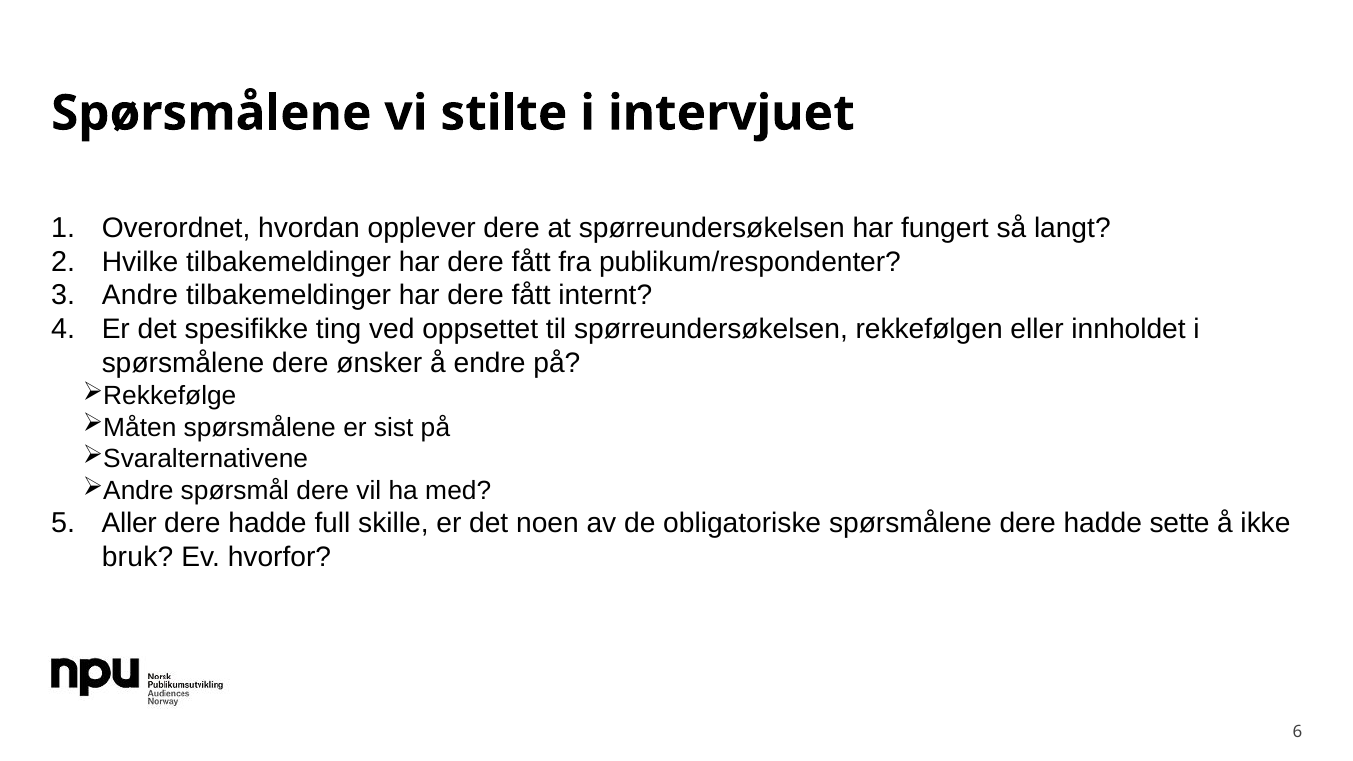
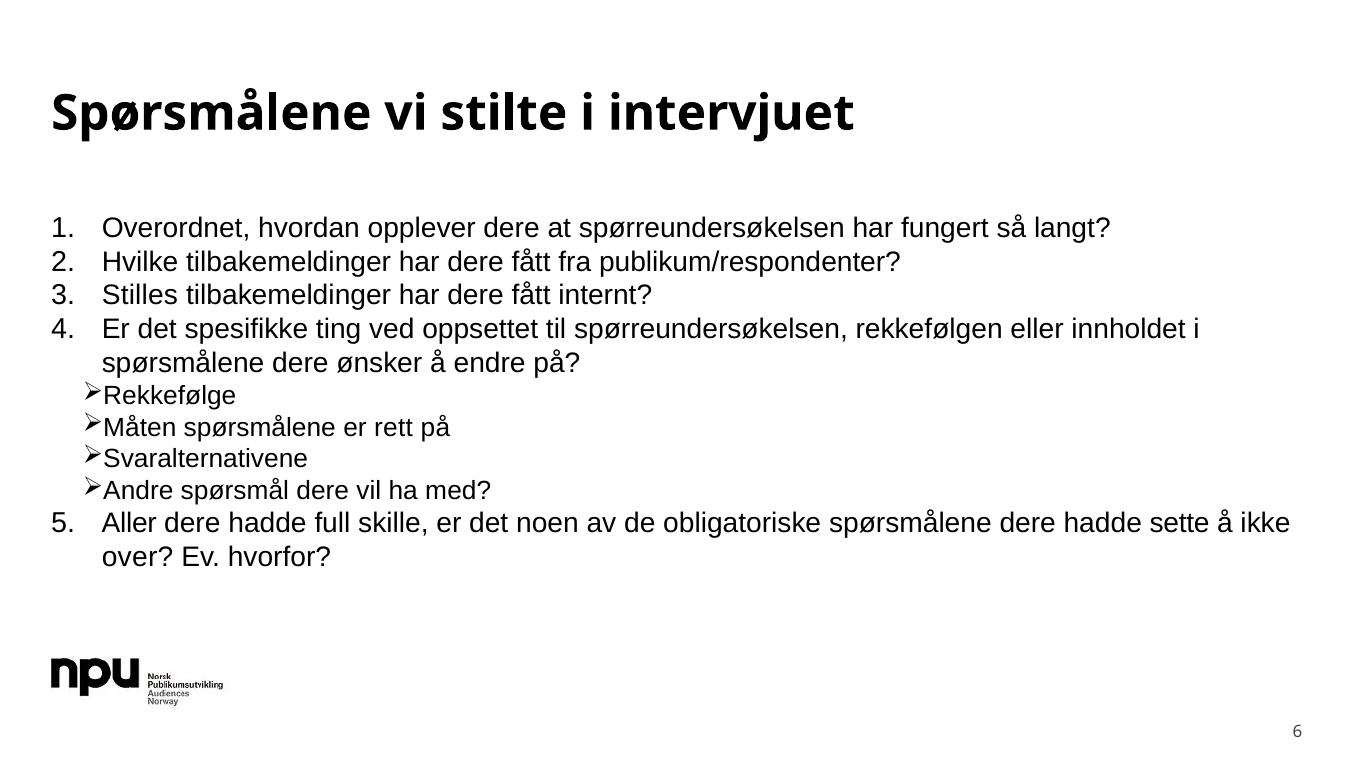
Andre: Andre -> Stilles (140, 296)
sist: sist -> rett (393, 428)
bruk: bruk -> over (138, 557)
